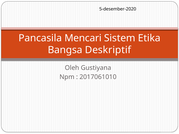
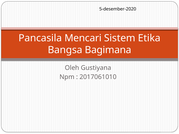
Deskriptif: Deskriptif -> Bagimana (108, 50)
